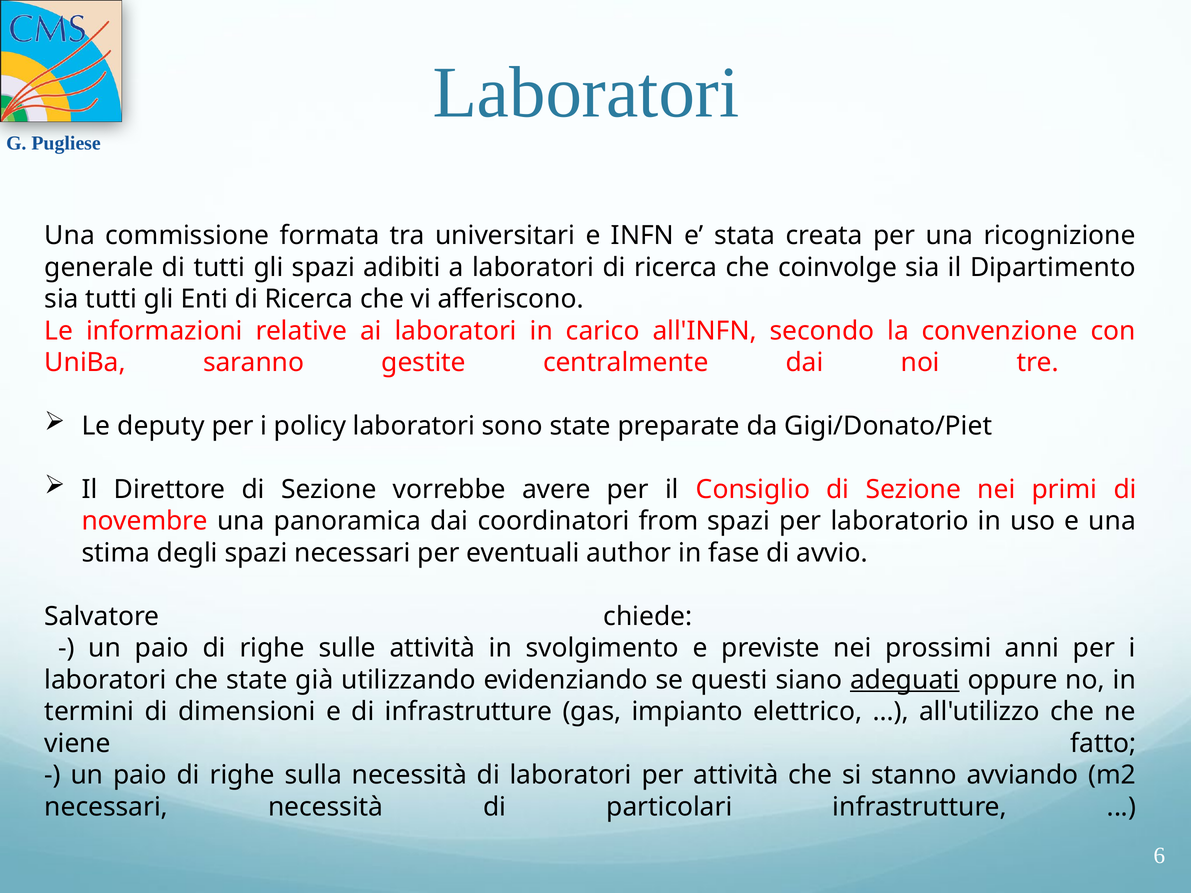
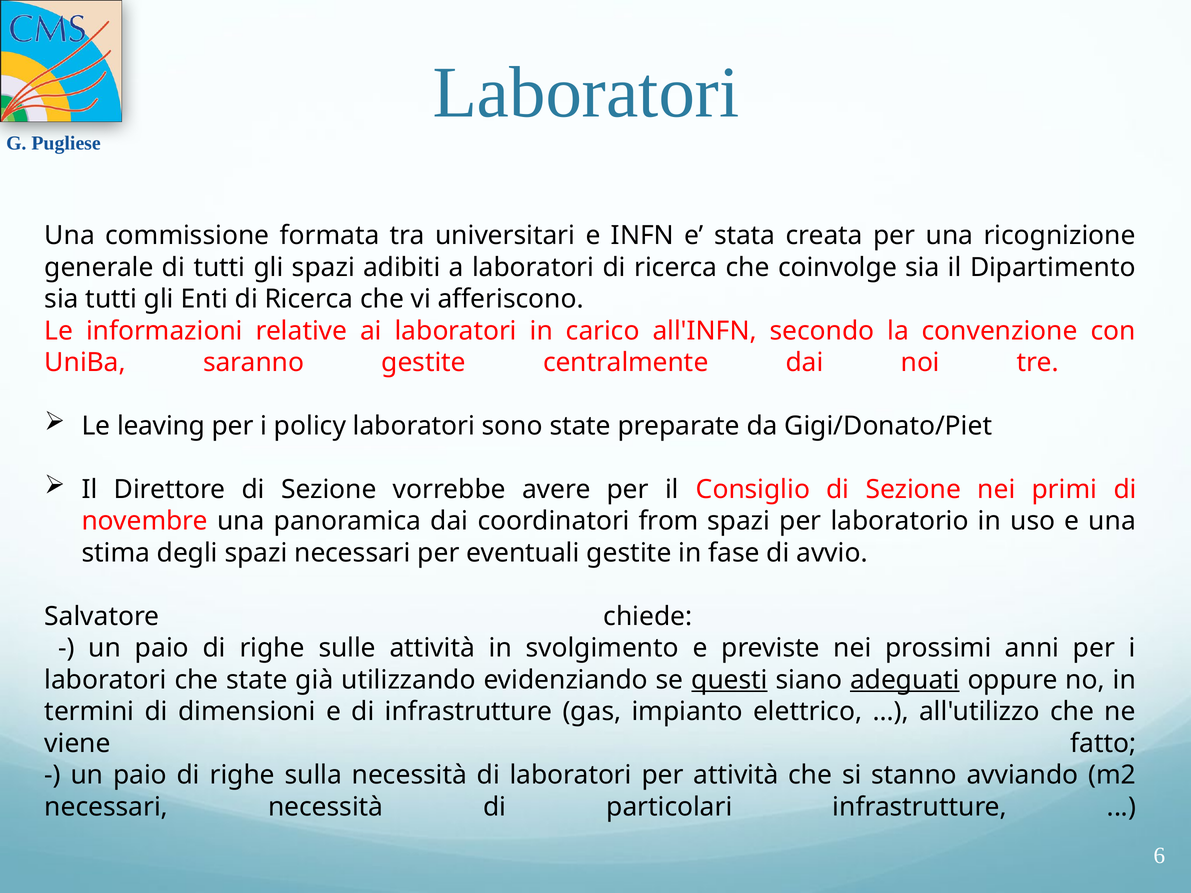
deputy: deputy -> leaving (161, 426)
eventuali author: author -> gestite (629, 553)
questi underline: none -> present (730, 680)
